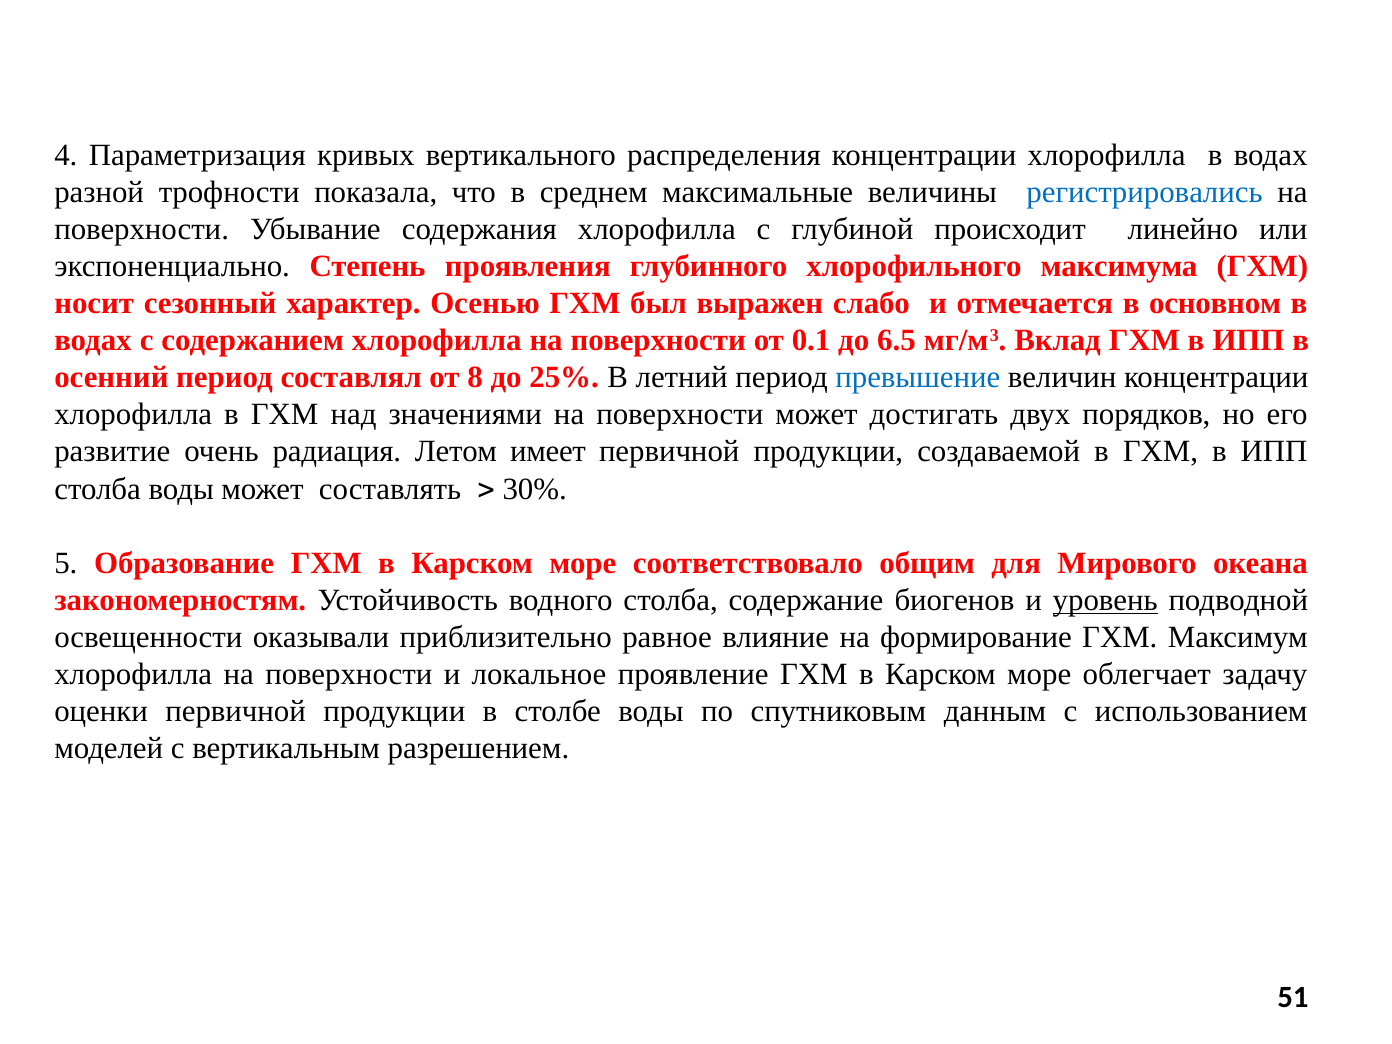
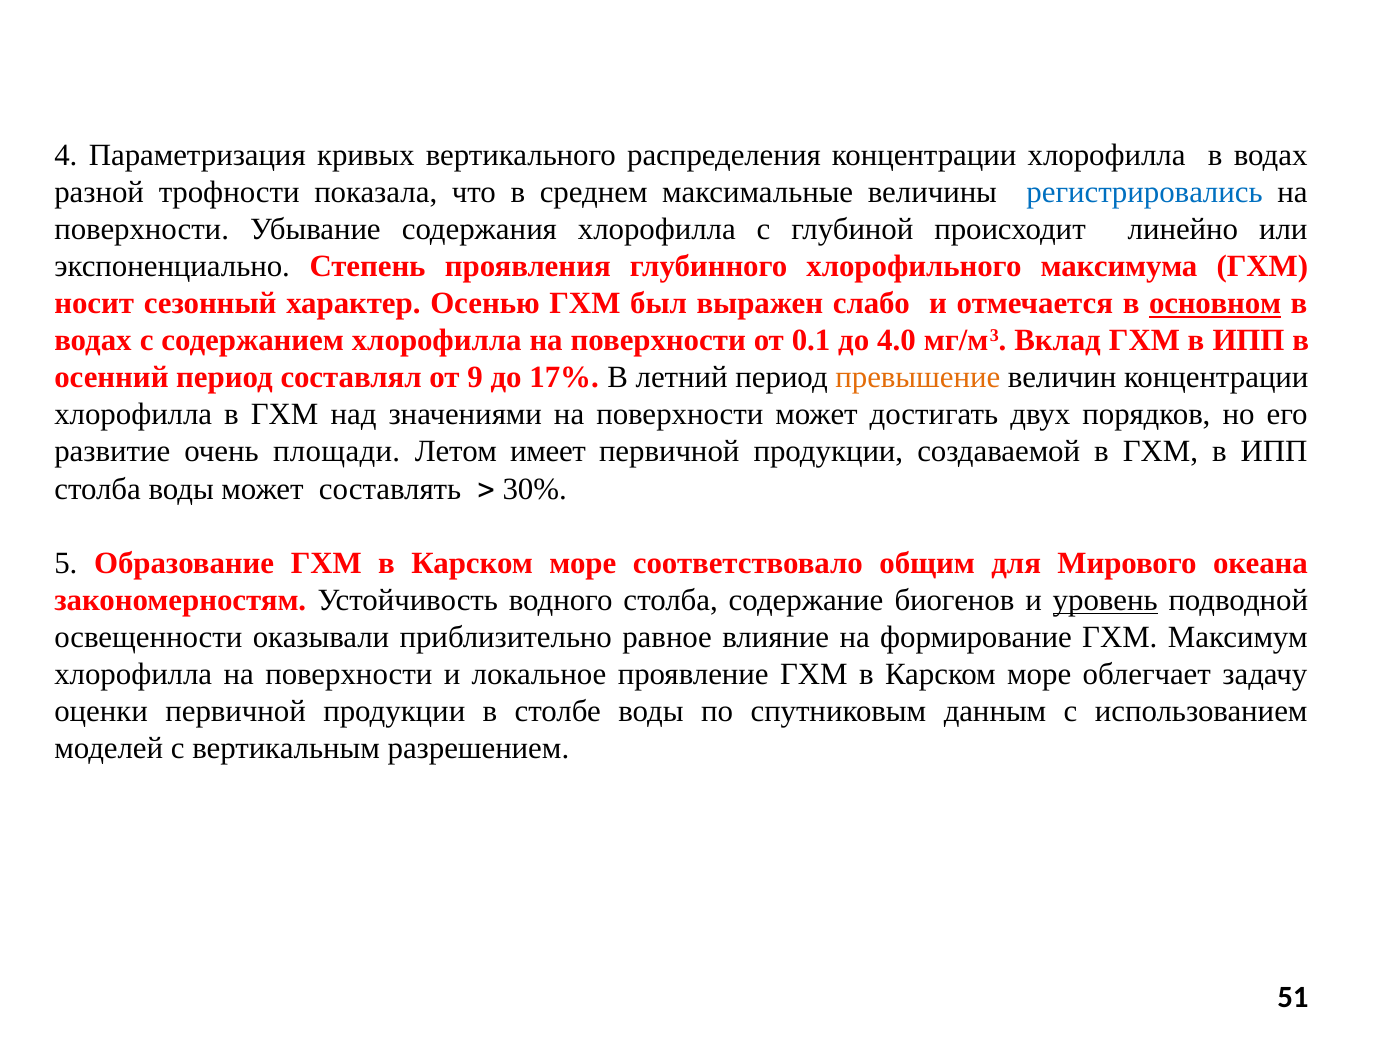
основном underline: none -> present (1215, 303)
6.5: 6.5 -> 4.0 (896, 340)
8: 8 -> 9 (475, 378)
25%: 25% -> 17% (564, 378)
превышение colour: blue -> orange (918, 378)
радиация: радиация -> площади (337, 452)
